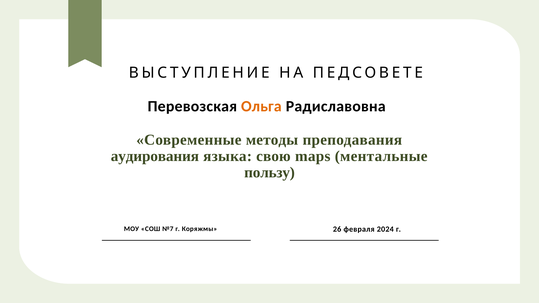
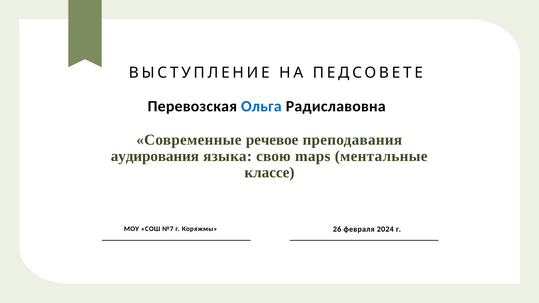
Ольга colour: orange -> blue (261, 106)
методы: методы -> речевое (272, 140)
пользу: пользу -> классе (269, 173)
